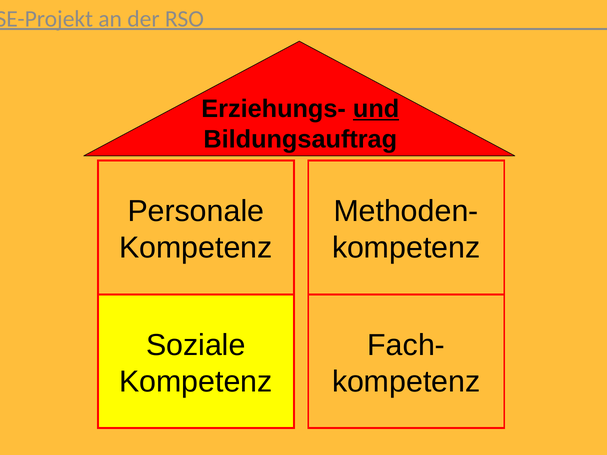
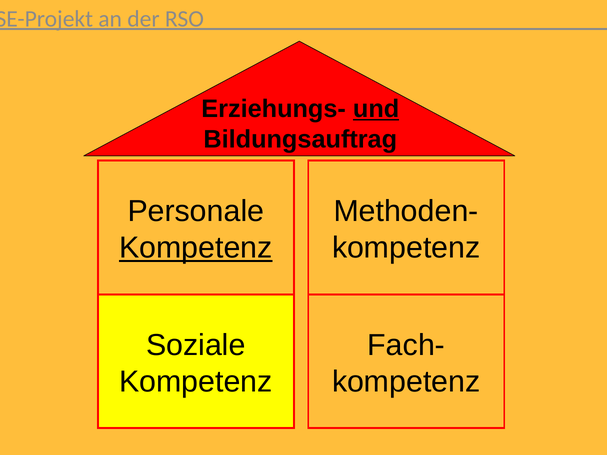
Kompetenz underline: none -> present (196, 248)
